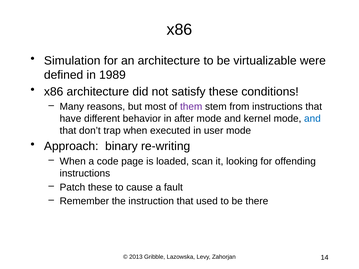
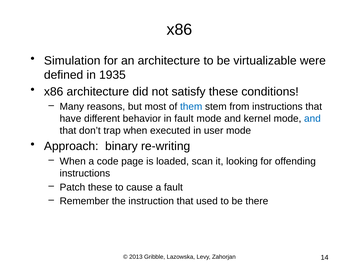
1989: 1989 -> 1935 (112, 75)
them colour: purple -> blue (191, 107)
in after: after -> fault (184, 119)
